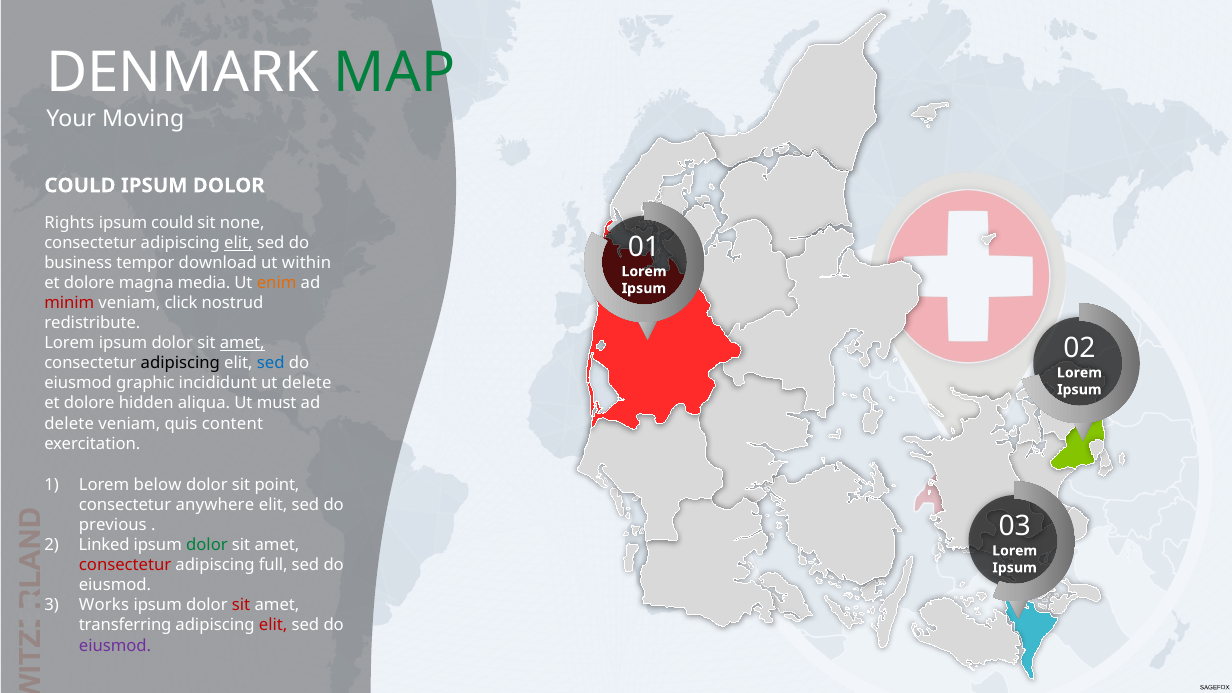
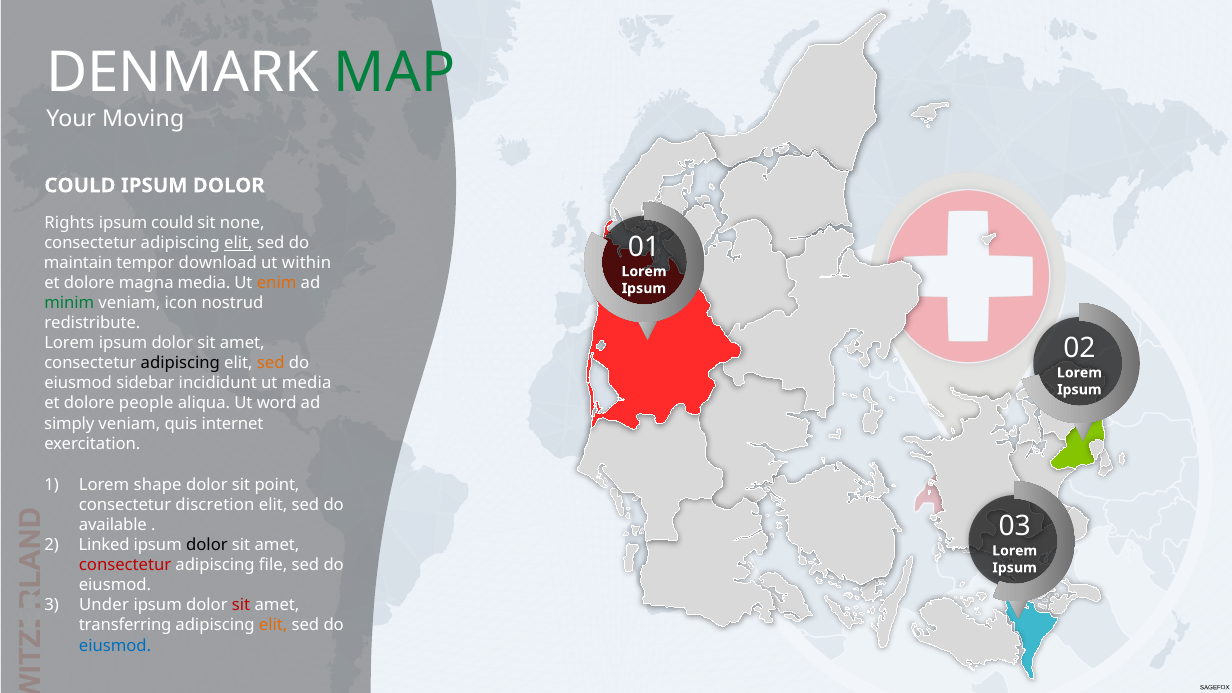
business: business -> maintain (78, 263)
minim colour: red -> green (69, 303)
click: click -> icon (181, 303)
amet underline: present -> none (242, 343)
sed colour: blue -> orange (271, 363)
graphic: graphic -> sidebar (145, 383)
ut delete: delete -> media (307, 383)
hidden: hidden -> people (146, 403)
must: must -> word (277, 403)
delete: delete -> simply (69, 423)
content: content -> internet (233, 423)
below: below -> shape (158, 485)
anywhere: anywhere -> discretion (215, 505)
previous: previous -> available (113, 525)
dolor colour: green -> black (207, 545)
full: full -> file (273, 565)
Works: Works -> Under (104, 605)
elit colour: red -> orange (273, 625)
eiusmod colour: purple -> blue (115, 646)
